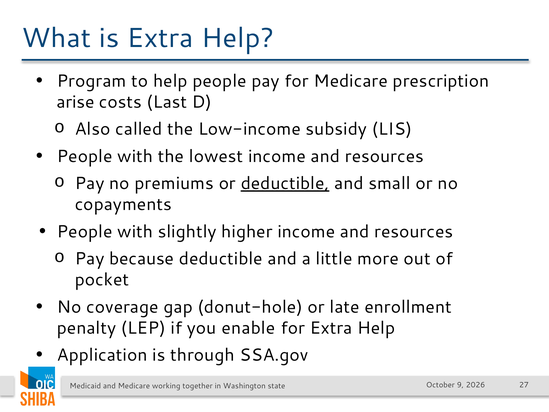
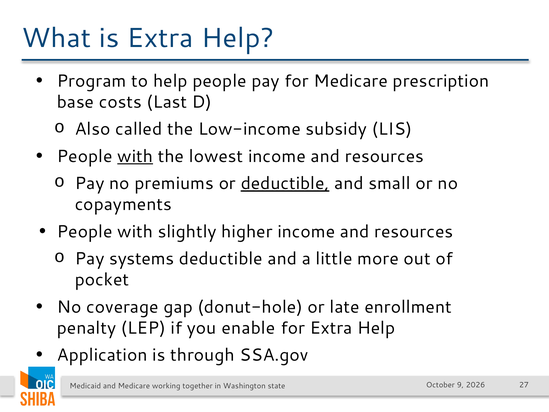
arise: arise -> base (75, 102)
with underline: none -> present (135, 156)
because: because -> systems (142, 259)
